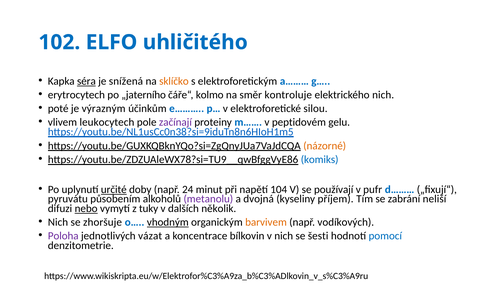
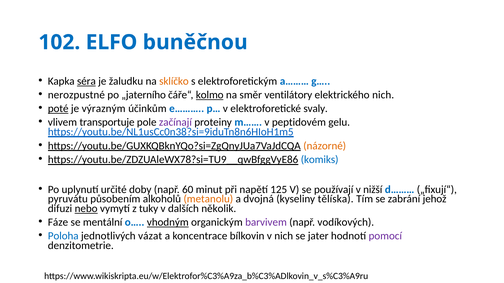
uhličitého: uhličitého -> buněčnou (195, 42)
snížená: snížená -> žaludku (126, 81)
erytrocytech: erytrocytech -> nerozpustné (76, 95)
kolmo underline: none -> present (210, 95)
kontroluje: kontroluje -> ventilátory (288, 95)
poté underline: none -> present (58, 109)
silou: silou -> svaly (316, 109)
leukocytech: leukocytech -> transportuje (107, 122)
určité underline: present -> none (114, 190)
24: 24 -> 60 (188, 190)
104: 104 -> 125 (279, 190)
pufr: pufr -> nižší (373, 190)
metanolu colour: purple -> orange (208, 199)
příjem: příjem -> tělíska (336, 199)
neliší: neliší -> jehož (435, 199)
Nich: Nich -> Fáze (58, 223)
zhoršuje: zhoršuje -> mentální (103, 223)
barvivem colour: orange -> purple (266, 223)
Poloha colour: purple -> blue (63, 236)
šesti: šesti -> jater (318, 236)
pomocí colour: blue -> purple (385, 236)
